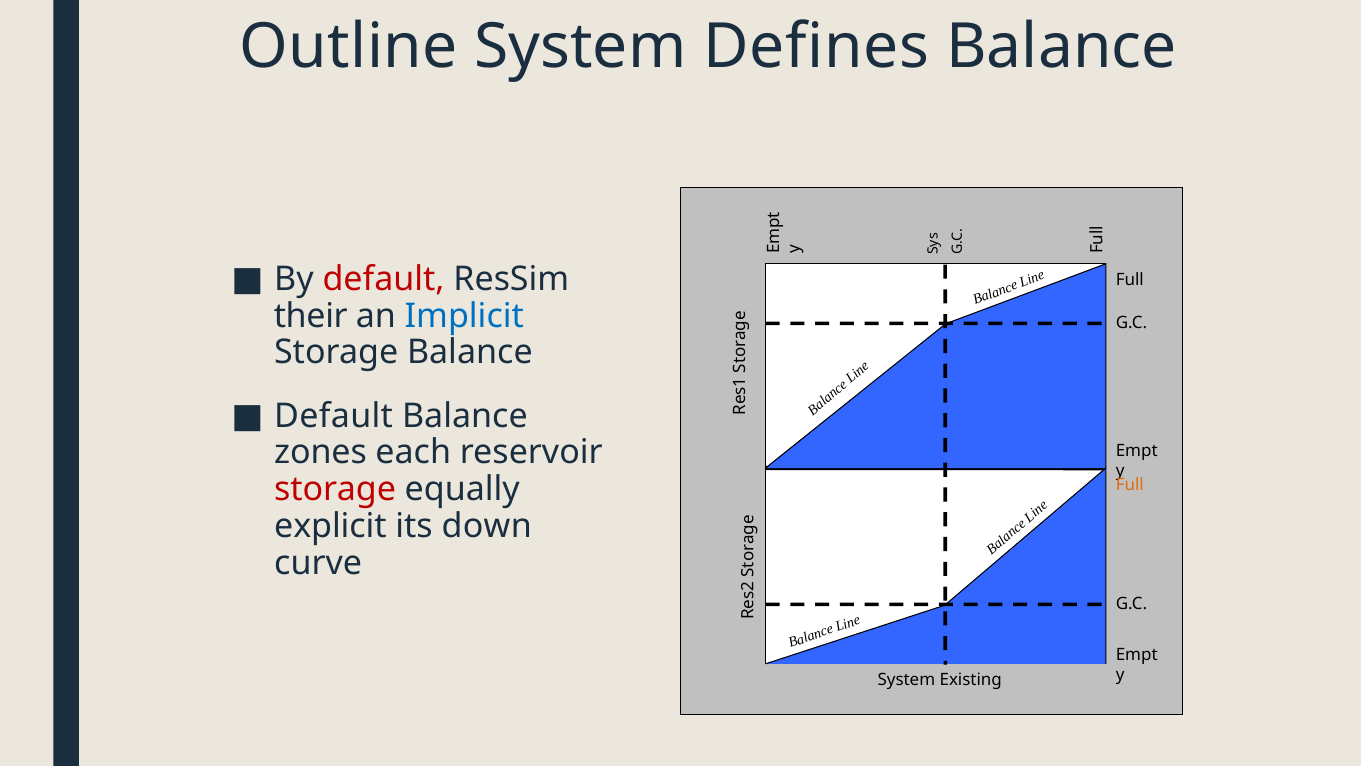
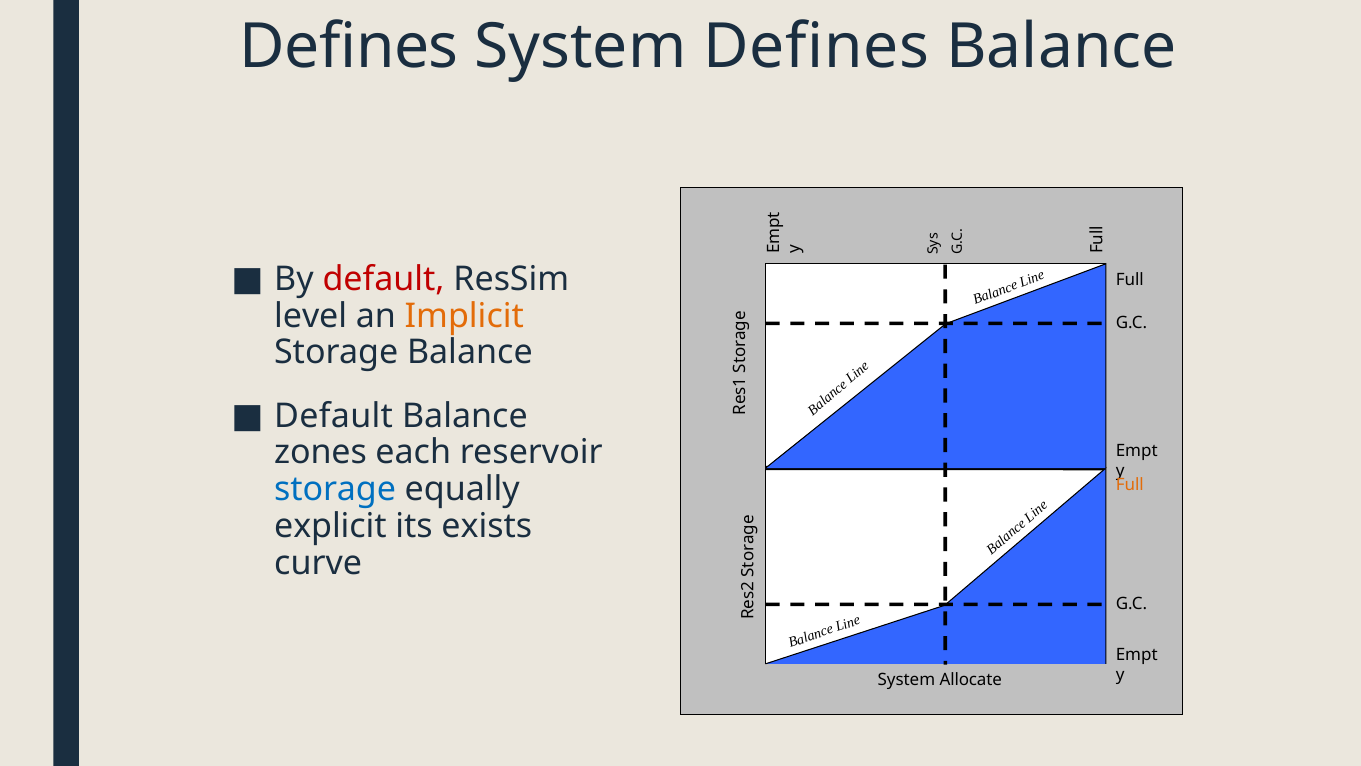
Outline: Outline -> Defines (349, 46)
their: their -> level (311, 316)
Implicit colour: blue -> orange (464, 316)
storage colour: red -> blue (335, 489)
down: down -> exists (487, 526)
Existing: Existing -> Allocate (971, 680)
